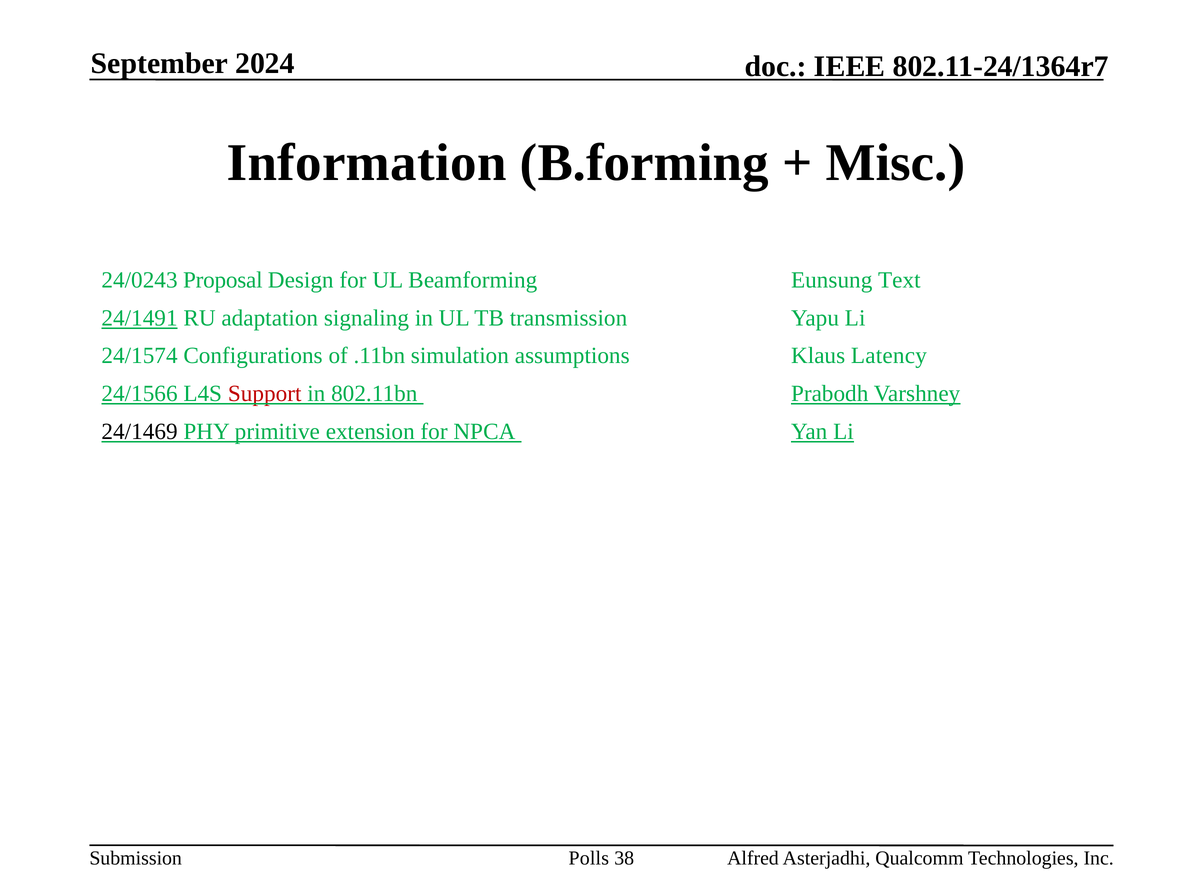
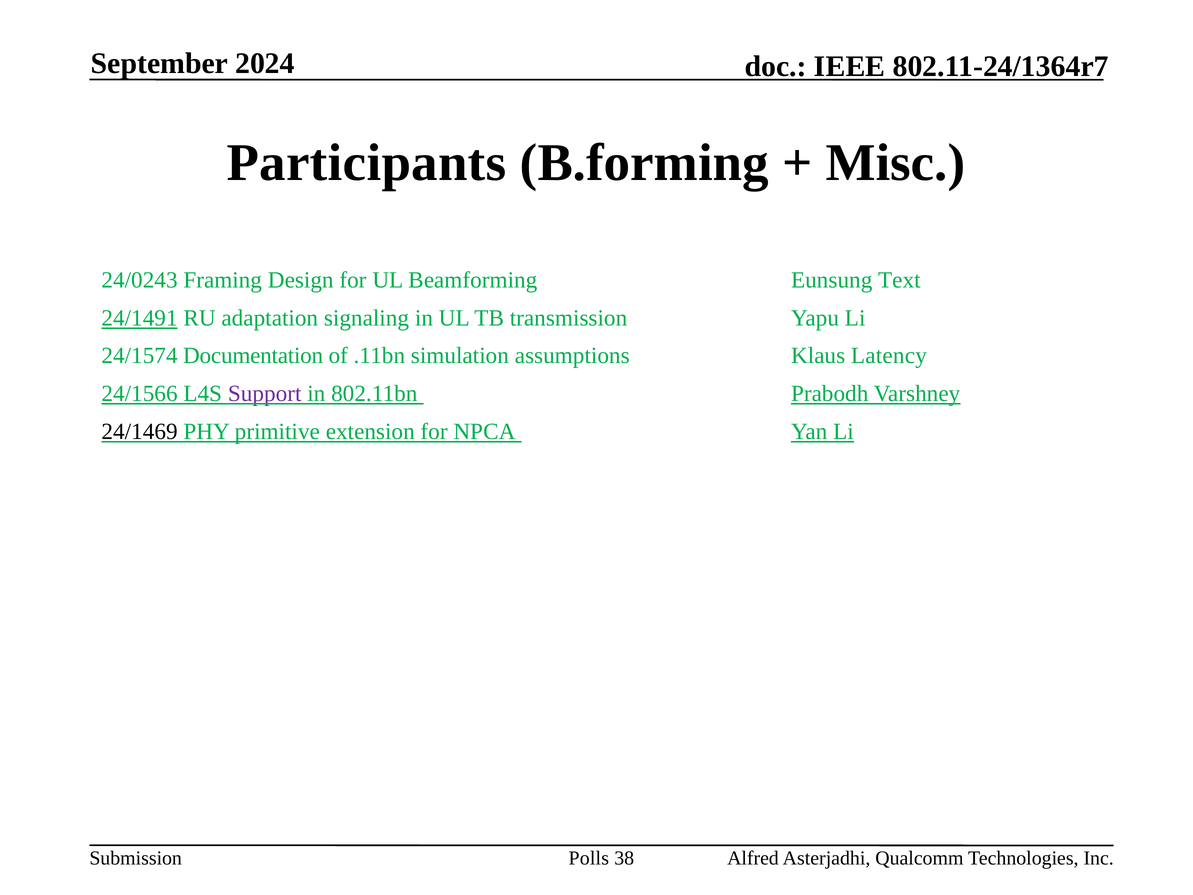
Information: Information -> Participants (367, 163)
Proposal: Proposal -> Framing (223, 280)
Configurations: Configurations -> Documentation (253, 356)
Support colour: red -> purple (265, 393)
